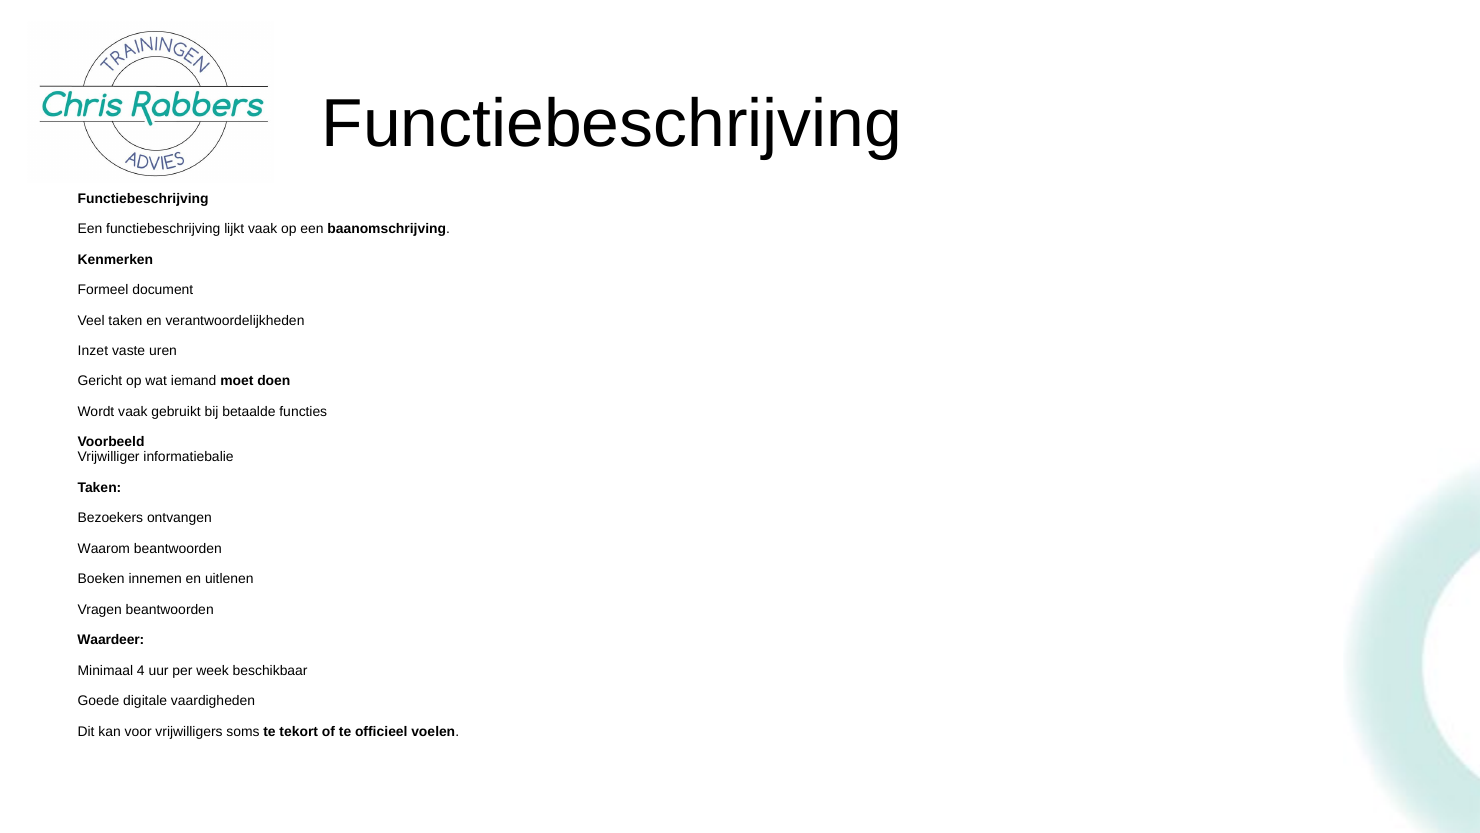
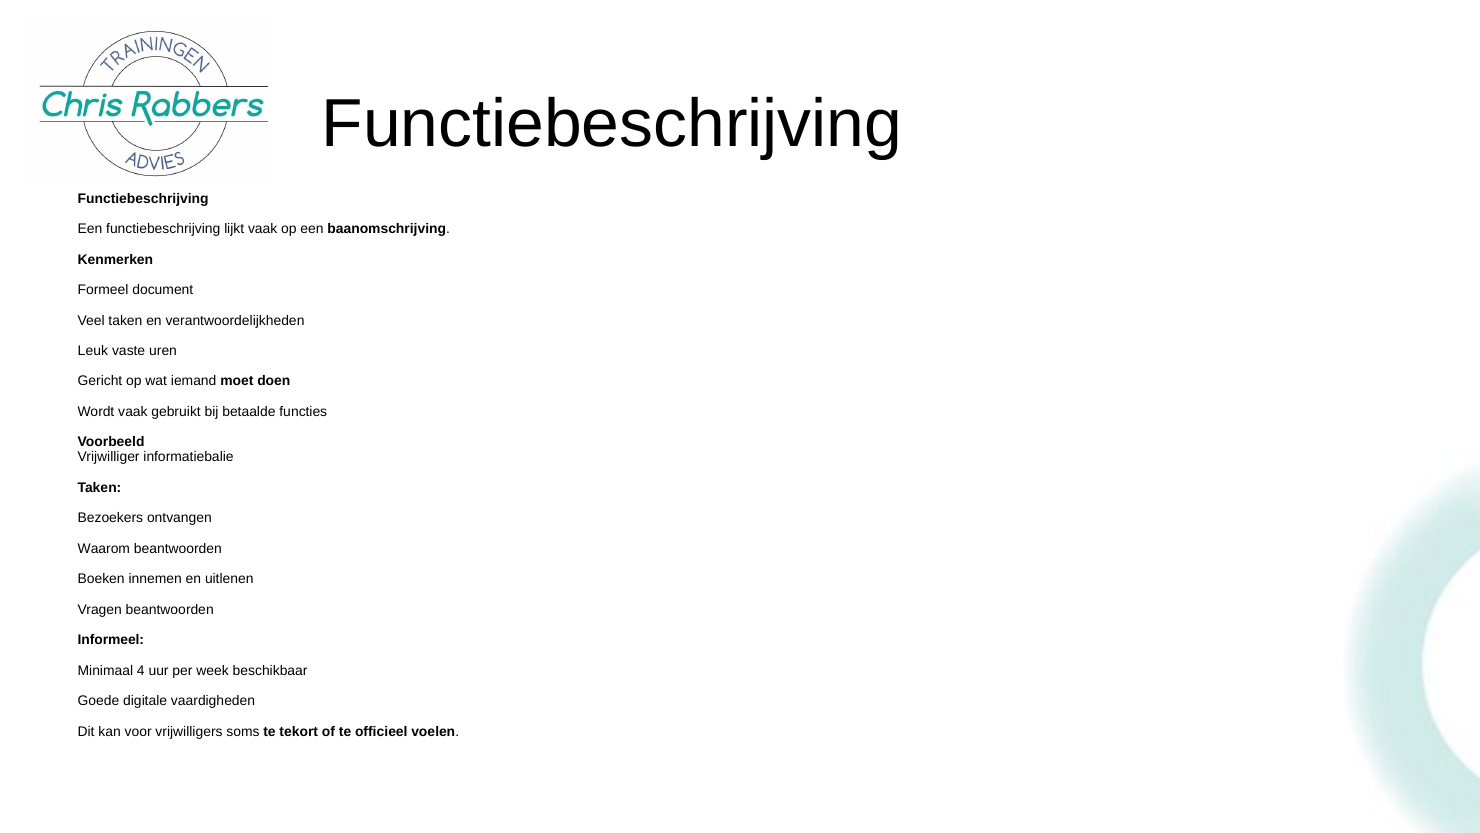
Inzet: Inzet -> Leuk (93, 351)
Waardeer: Waardeer -> Informeel (111, 640)
